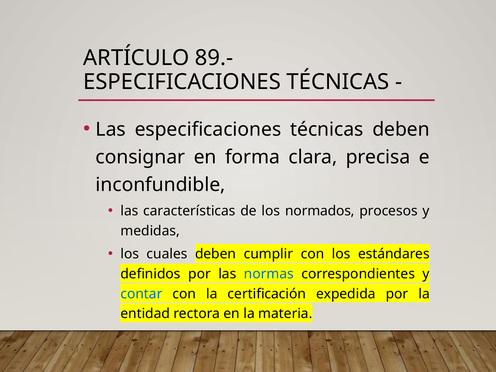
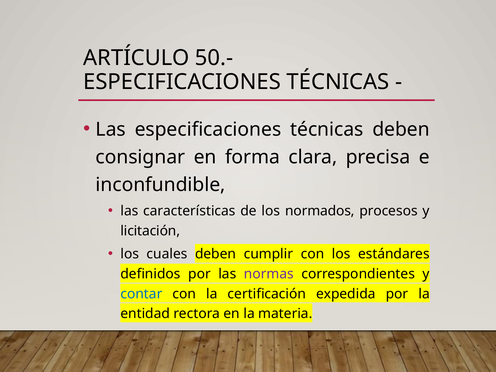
89.-: 89.- -> 50.- (214, 58)
medidas: medidas -> licitación (150, 231)
normas colour: blue -> purple (269, 274)
